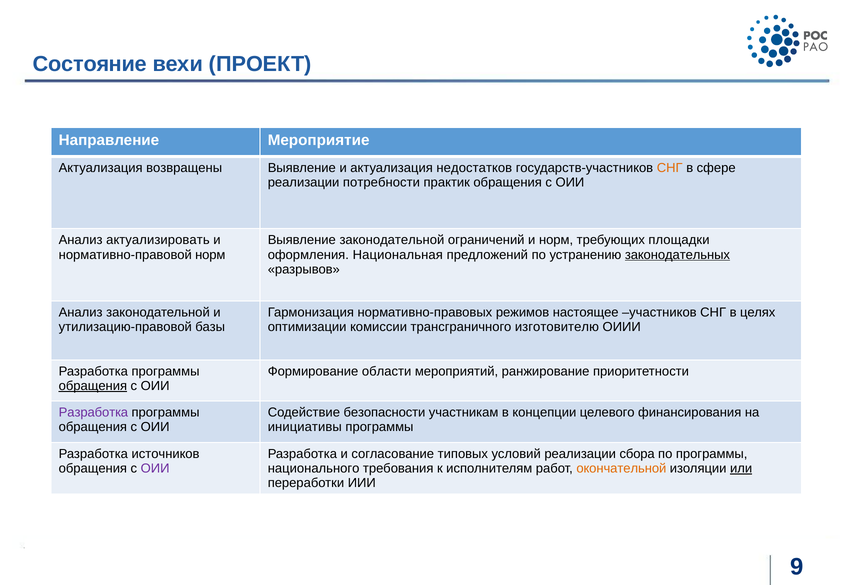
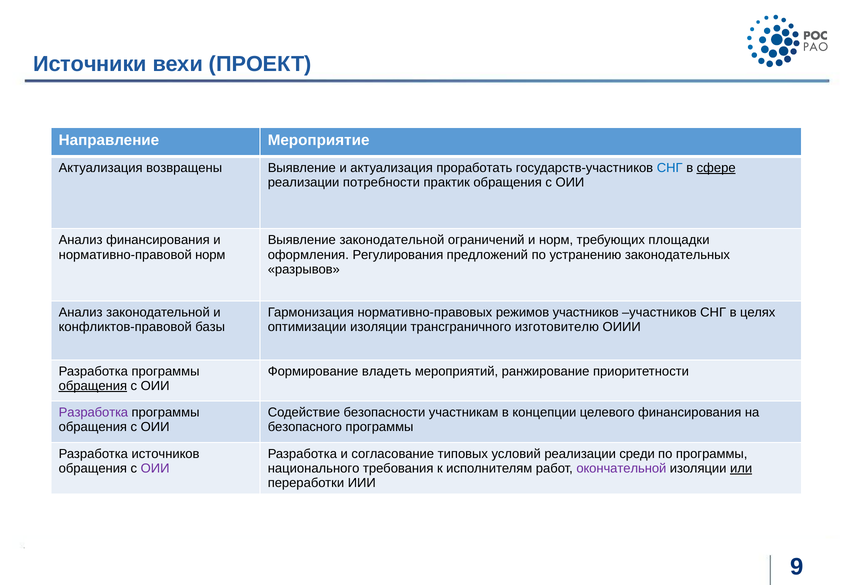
Состояние: Состояние -> Источники (90, 64)
недостатков: недостатков -> проработать (474, 168)
СНГ colour: orange -> blue (670, 168)
сфере underline: none -> present (716, 168)
Анализ актуализировать: актуализировать -> финансирования (158, 240)
Национальная: Национальная -> Регулирования (398, 254)
законодательных underline: present -> none (677, 254)
режимов настоящее: настоящее -> участников (586, 312)
утилизацию-правовой: утилизацию-правовой -> конфликтов-правовой (125, 327)
оптимизации комиссии: комиссии -> изоляции (379, 327)
области: области -> владеть (387, 371)
инициативы: инициативы -> безопасного (305, 427)
сбора: сбора -> среди (637, 453)
окончательной colour: orange -> purple (621, 468)
